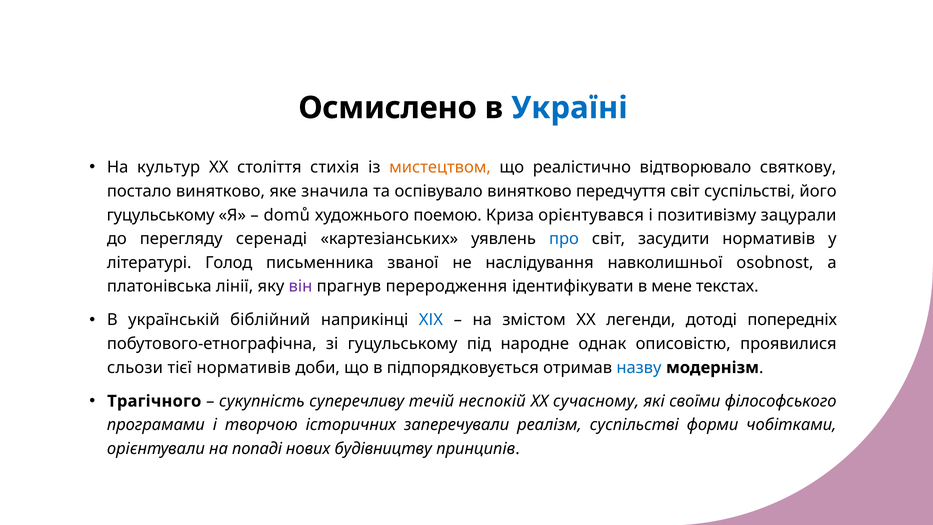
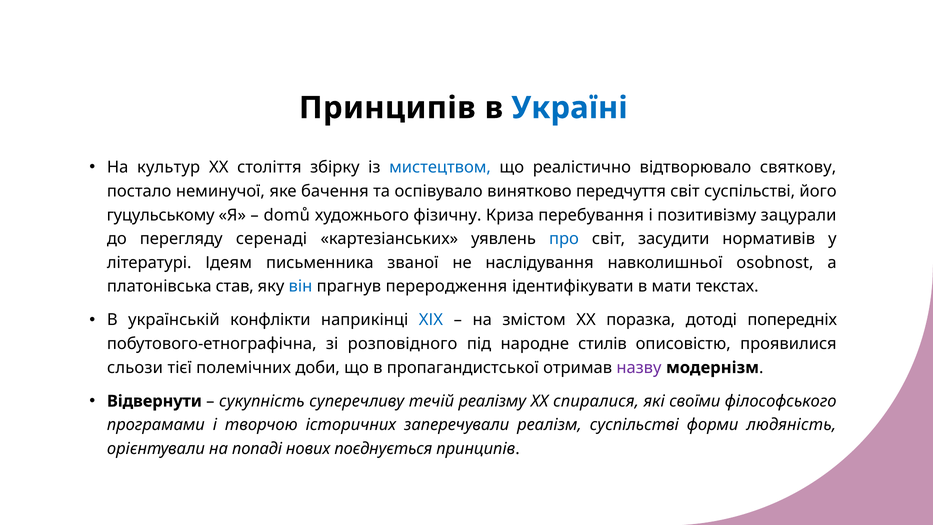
Осмислено: Осмислено -> Принципів (387, 108)
стихія: стихія -> збірку (335, 167)
мистецтвом colour: orange -> blue (440, 167)
постало винятково: винятково -> неминучої (220, 191)
значила: значила -> бачення (335, 191)
поемою: поемою -> фізичну (447, 215)
орієнтувався: орієнтувався -> перебування (591, 215)
Голод: Голод -> Ідеям (229, 263)
лінії: лінії -> став (235, 286)
він colour: purple -> blue (300, 286)
мене: мене -> мати (672, 286)
біблійний: біблійний -> конфлікти (270, 320)
легенди: легенди -> поразка (641, 320)
зі гуцульському: гуцульському -> розповідного (403, 344)
однак: однак -> стилів (602, 344)
тієї нормативів: нормативів -> полемічних (244, 368)
підпорядковується: підпорядковується -> пропагандистської (463, 368)
назву colour: blue -> purple (639, 368)
Трагічного: Трагічного -> Відвернути (154, 401)
неспокій: неспокій -> реалізму (492, 401)
сучасному: сучасному -> спиралися (596, 401)
чобітками: чобітками -> людяність (791, 425)
будівництву: будівництву -> поєднується (383, 449)
